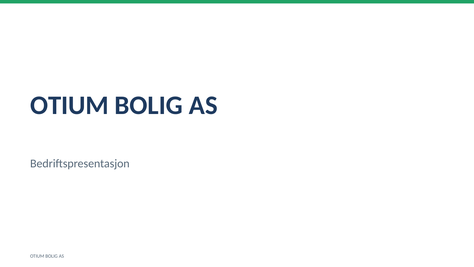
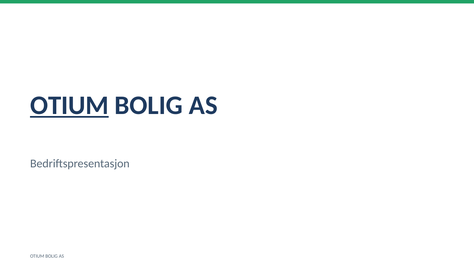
OTIUM underline: none -> present (69, 105)
